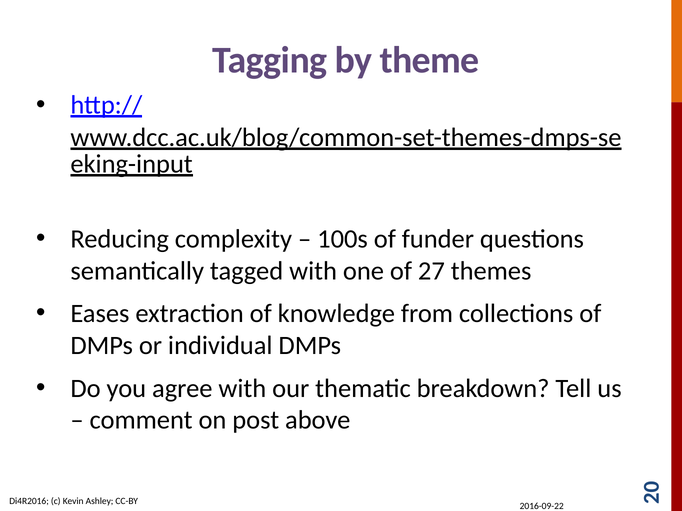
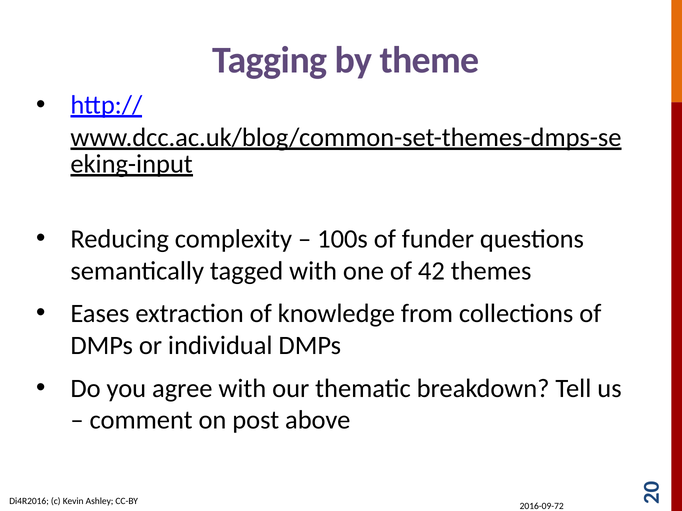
27: 27 -> 42 (431, 271)
2016-09-22: 2016-09-22 -> 2016-09-72 (542, 506)
